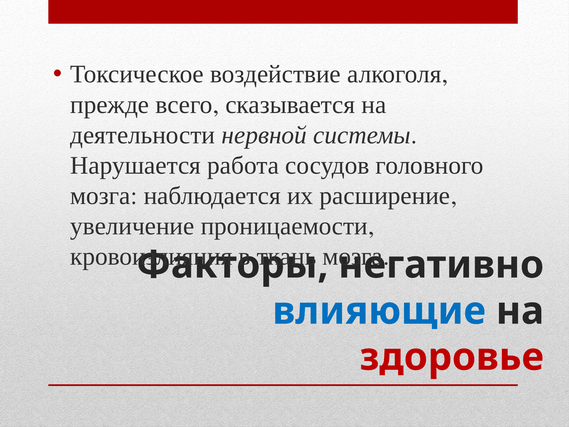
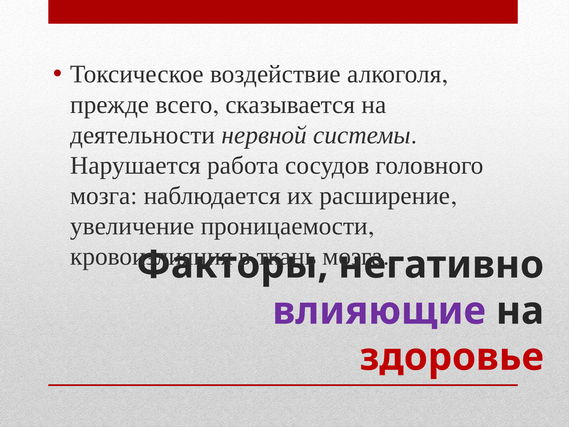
влияющие colour: blue -> purple (379, 311)
